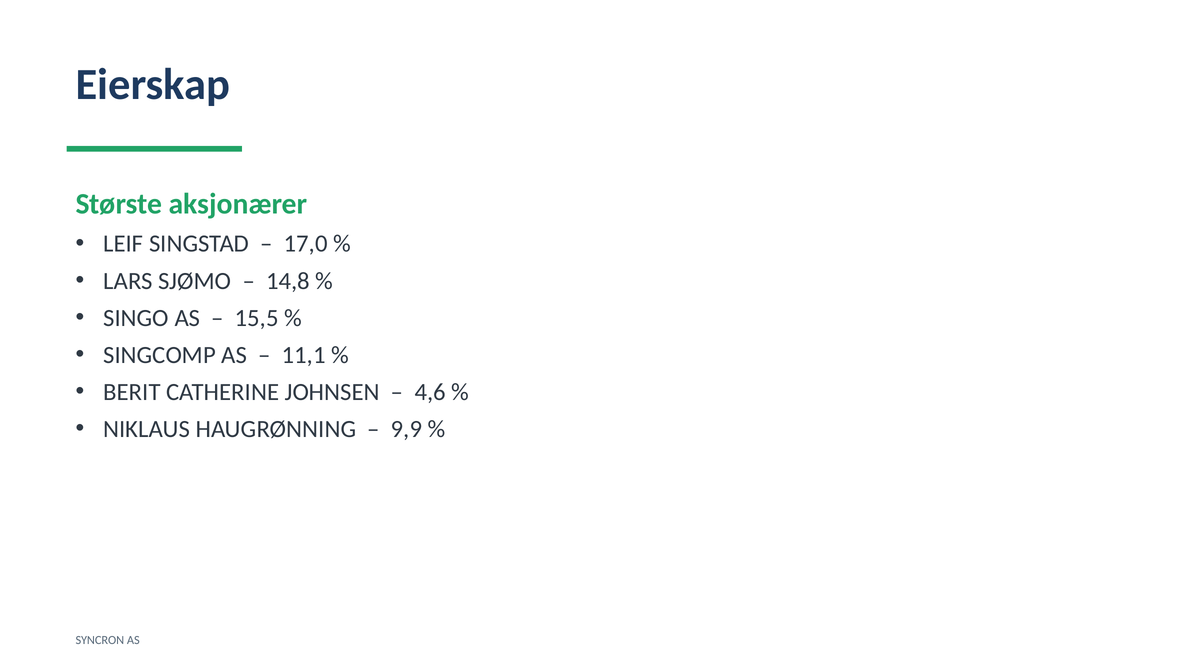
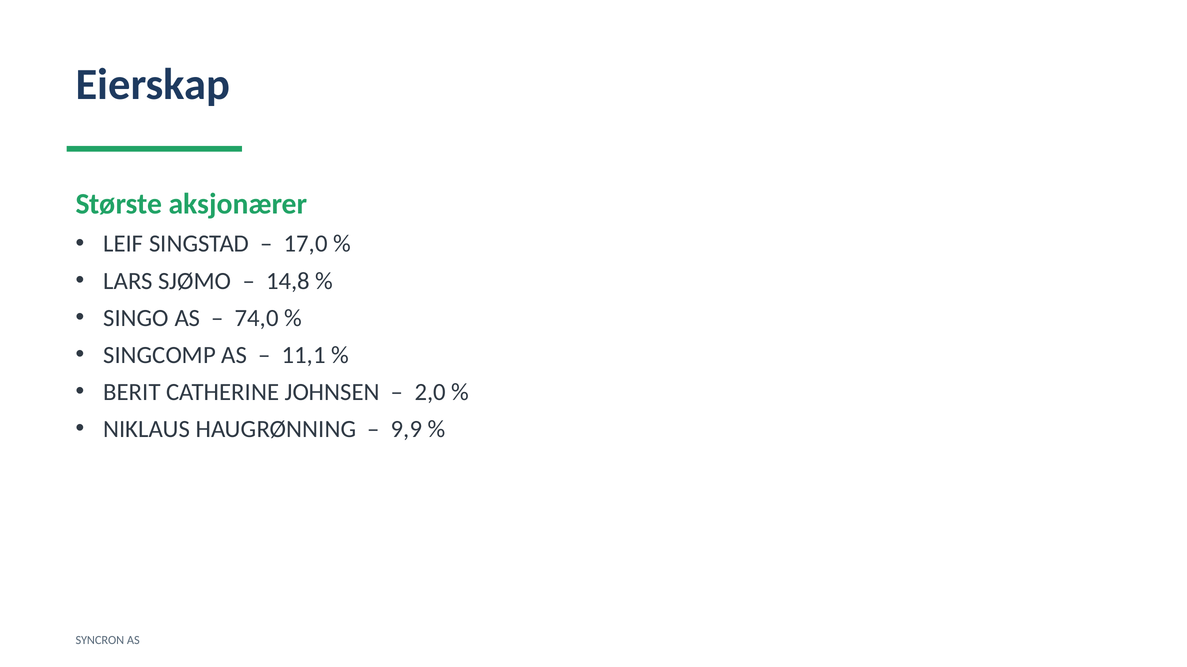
15,5: 15,5 -> 74,0 (257, 318)
4,6: 4,6 -> 2,0 (430, 393)
